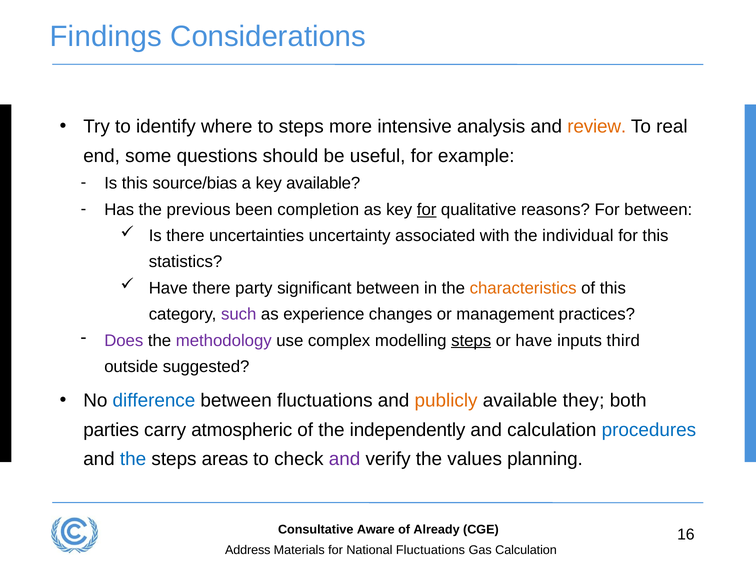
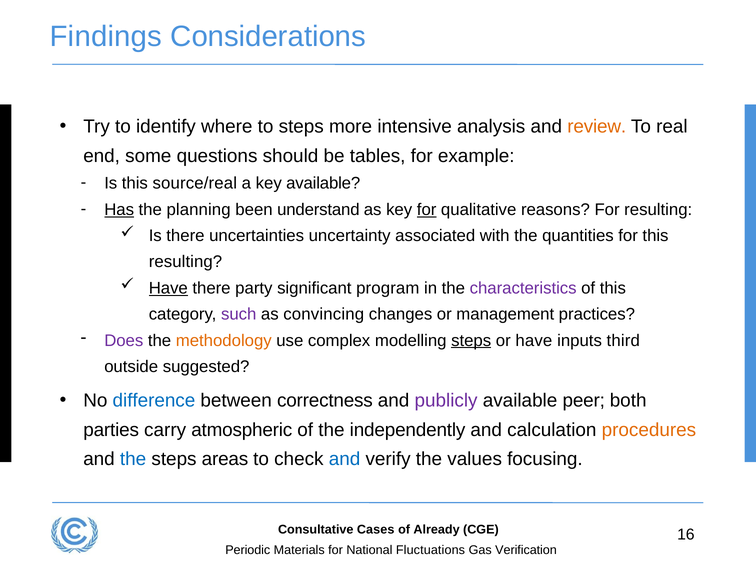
useful: useful -> tables (378, 156)
source/bias: source/bias -> source/real (195, 183)
Has underline: none -> present (119, 210)
previous: previous -> planning (199, 210)
completion: completion -> understand (318, 210)
For between: between -> resulting (658, 210)
individual: individual -> quantities (578, 236)
statistics: statistics -> resulting (185, 262)
Have underline: none -> present (168, 288)
significant between: between -> program (388, 288)
characteristics colour: orange -> purple (523, 288)
experience: experience -> convincing (324, 314)
methodology colour: purple -> orange (224, 341)
between fluctuations: fluctuations -> correctness (325, 400)
publicly colour: orange -> purple (446, 400)
they: they -> peer (584, 400)
procedures colour: blue -> orange (649, 430)
and colour: purple -> blue (345, 459)
planning: planning -> focusing (545, 459)
Aware: Aware -> Cases (376, 530)
Address: Address -> Periodic (248, 550)
Gas Calculation: Calculation -> Verification (526, 550)
